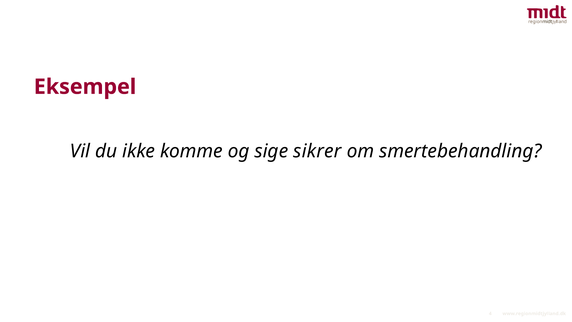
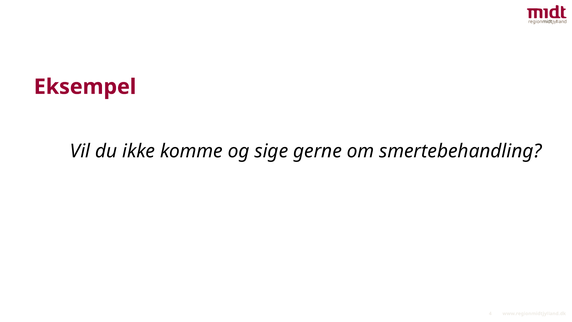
sikrer: sikrer -> gerne (318, 151)
